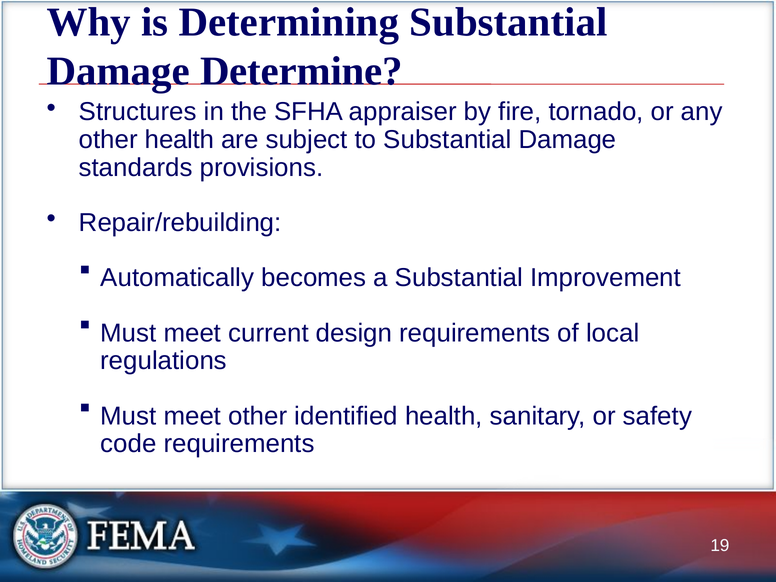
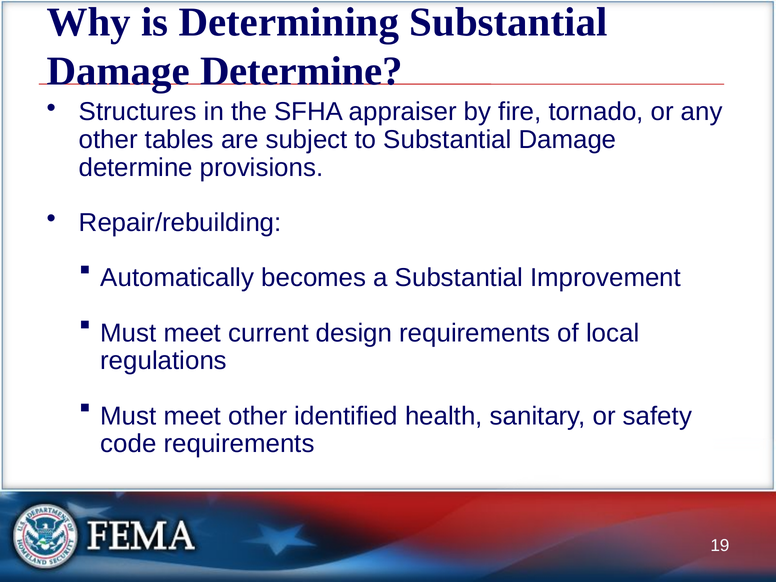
other health: health -> tables (179, 140)
standards: standards -> determine (136, 168)
